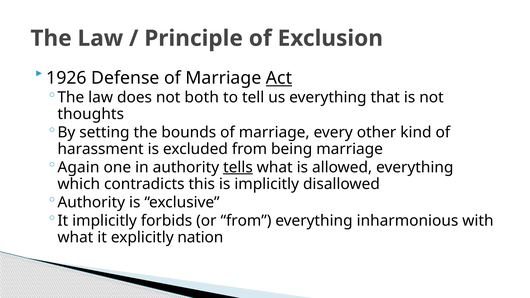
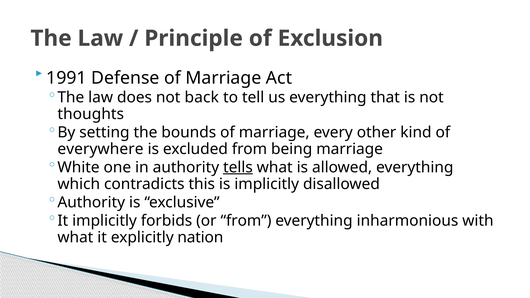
1926: 1926 -> 1991 (67, 78)
Act underline: present -> none (279, 78)
both: both -> back (202, 97)
harassment: harassment -> everywhere (100, 149)
Again: Again -> White (79, 167)
